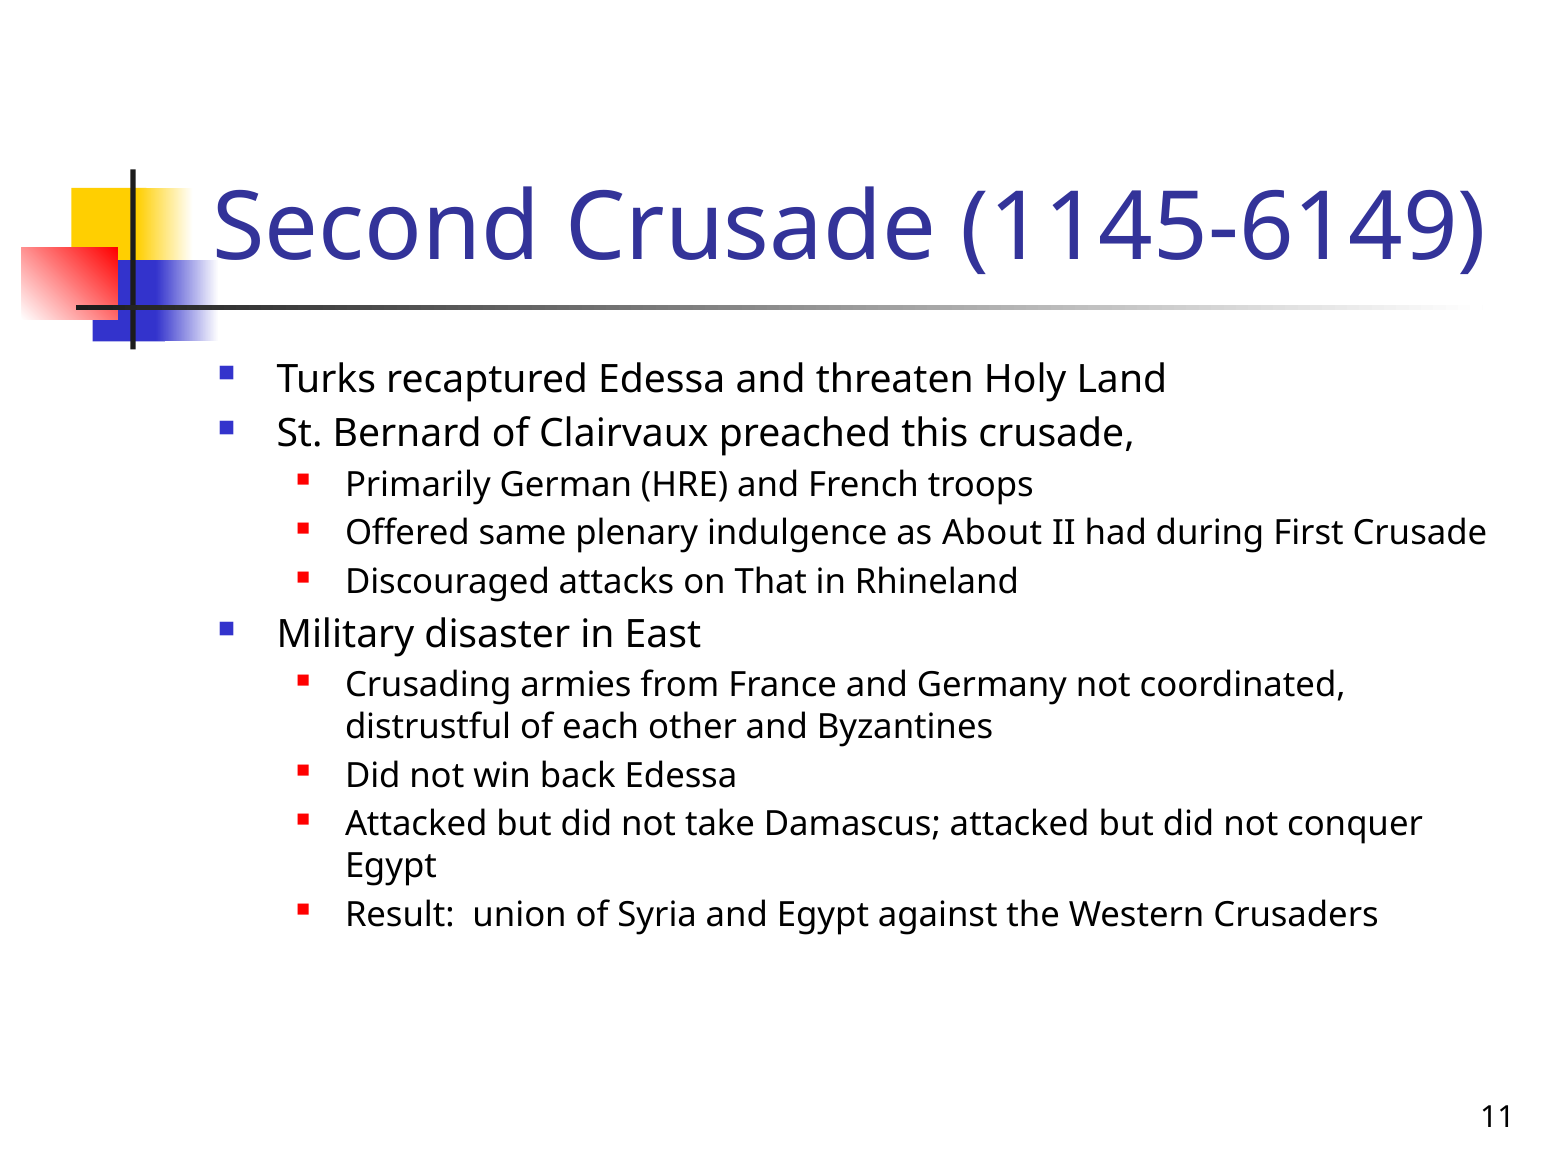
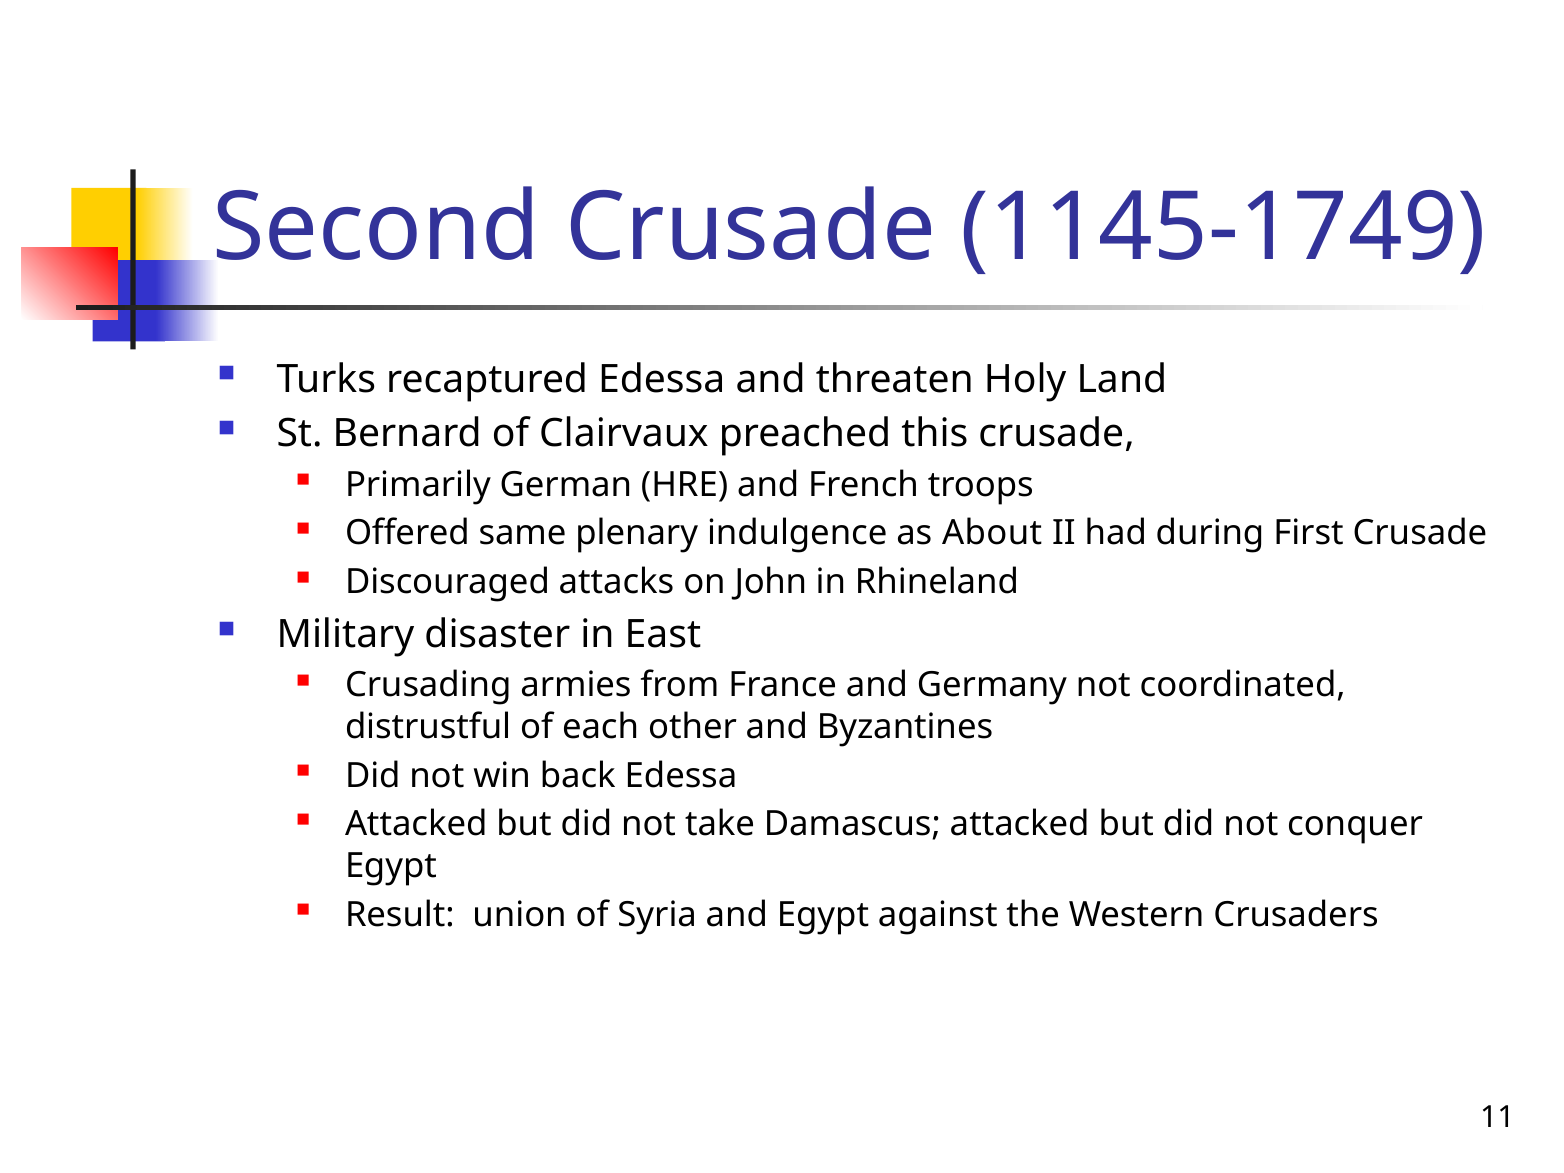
1145-6149: 1145-6149 -> 1145-1749 (1224, 228)
That: That -> John (771, 582)
